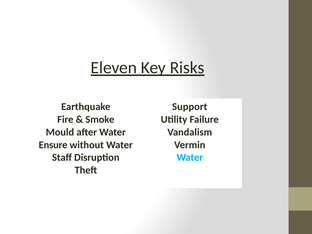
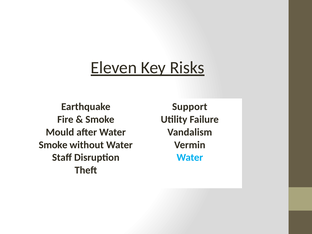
Ensure: Ensure -> Smoke (53, 145)
